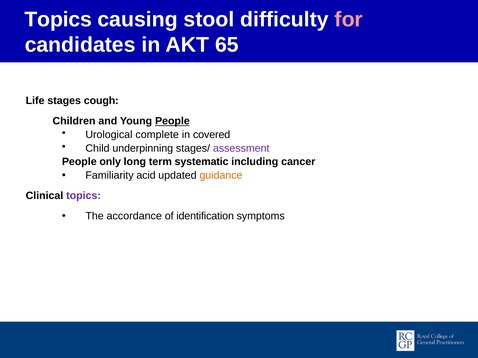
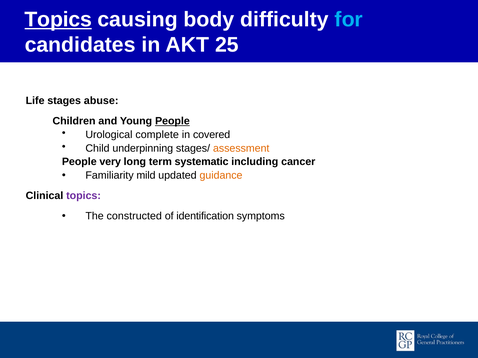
Topics underline: none -> present (58, 20)
stool: stool -> body (209, 20)
for colour: pink -> light blue (349, 20)
65: 65 -> 25 (227, 45)
cough: cough -> abuse (101, 101)
assessment colour: purple -> orange (241, 148)
only: only -> very (110, 162)
acid: acid -> mild (146, 176)
accordance: accordance -> constructed (134, 216)
